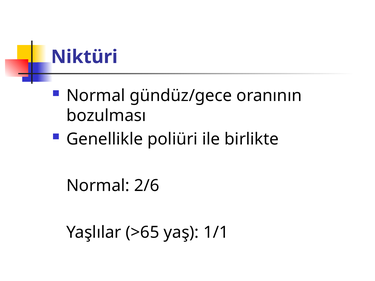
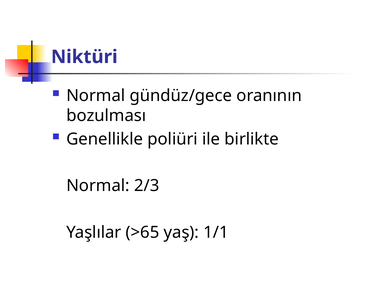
2/6: 2/6 -> 2/3 (147, 186)
